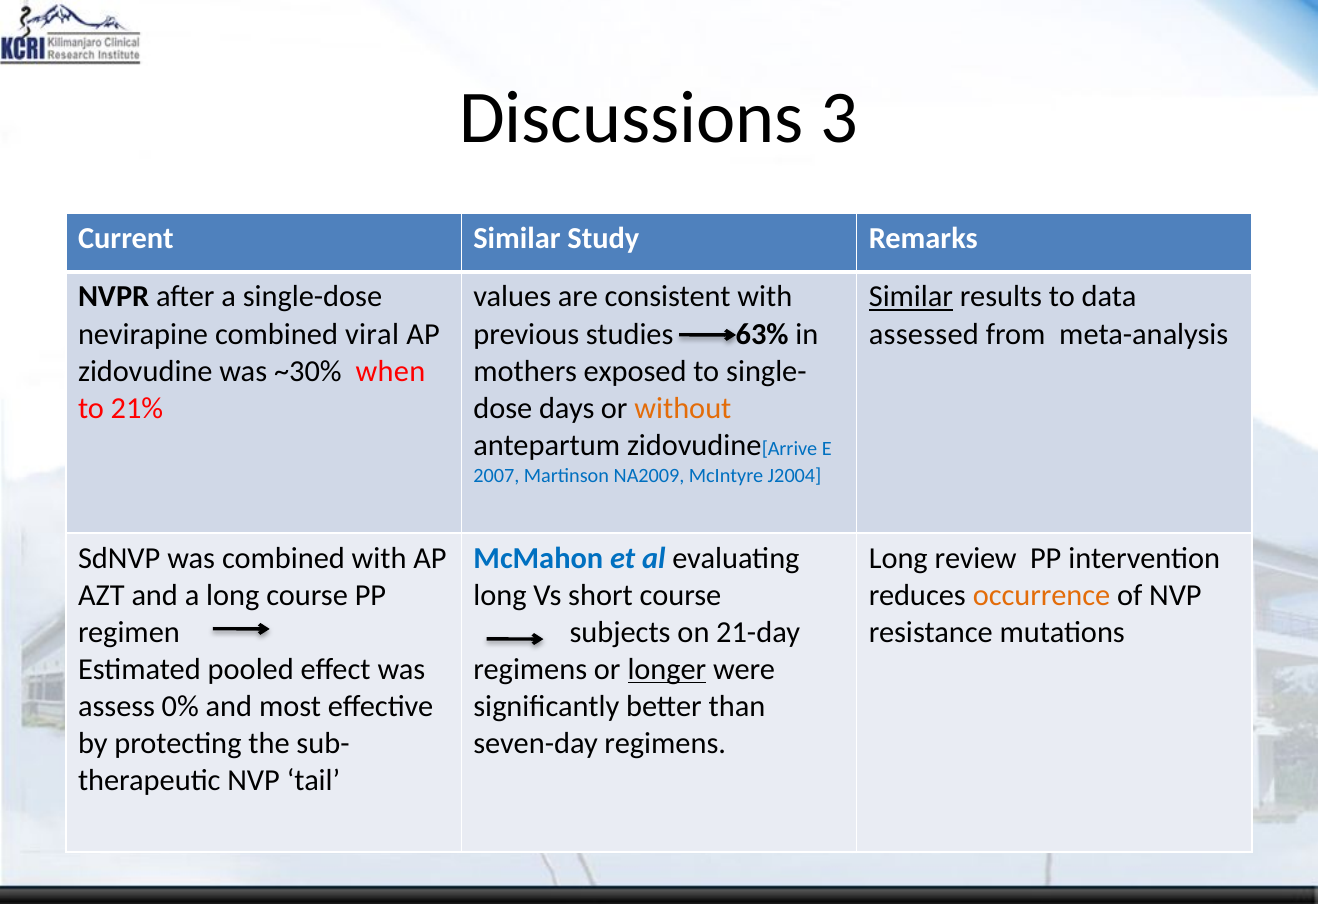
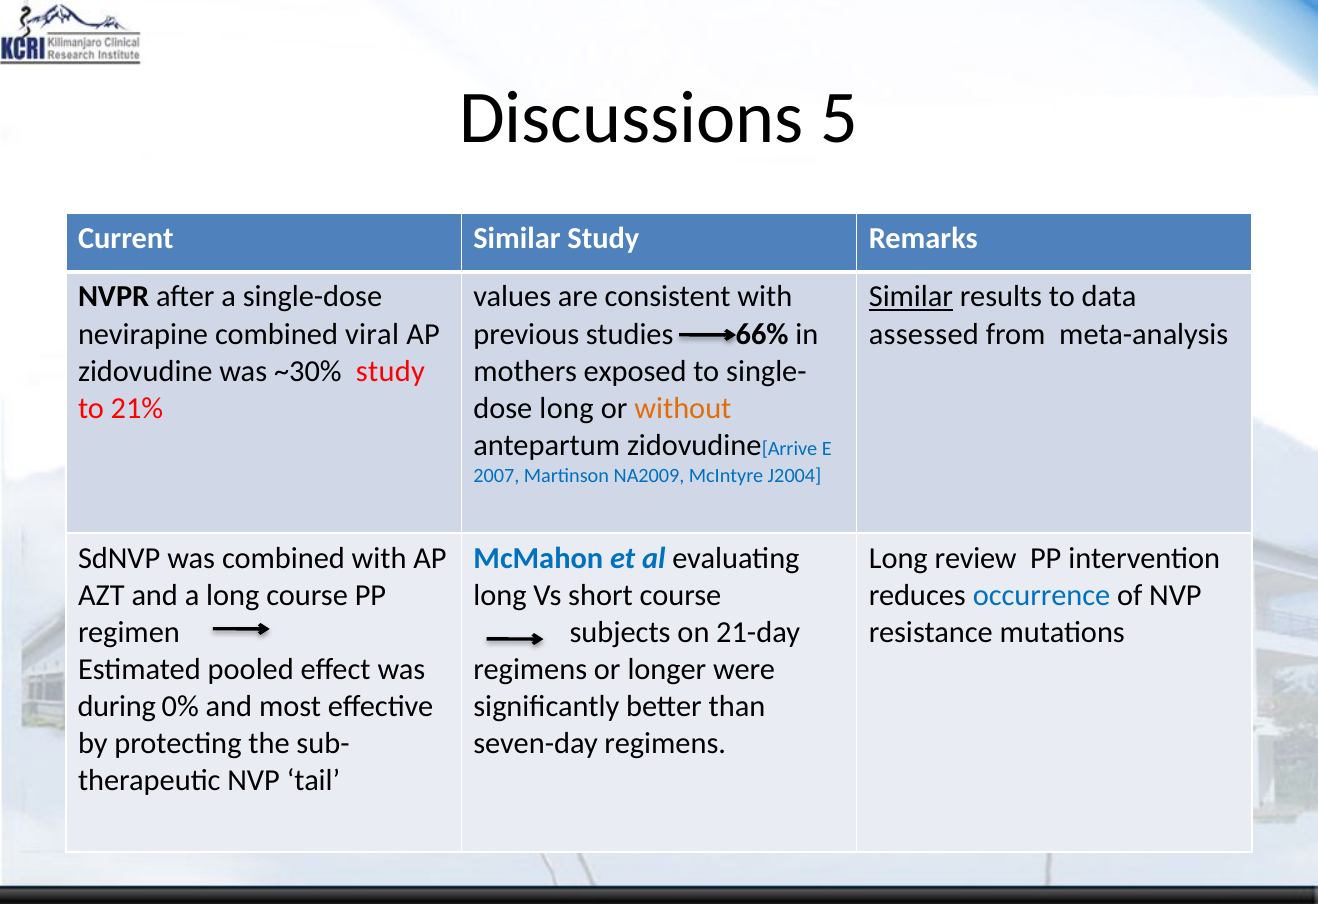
3: 3 -> 5 (839, 118)
63%: 63% -> 66% (762, 334)
~30% when: when -> study (390, 371)
days: days -> long (567, 408)
occurrence colour: orange -> blue (1042, 595)
longer underline: present -> none (667, 669)
assess: assess -> during (117, 706)
